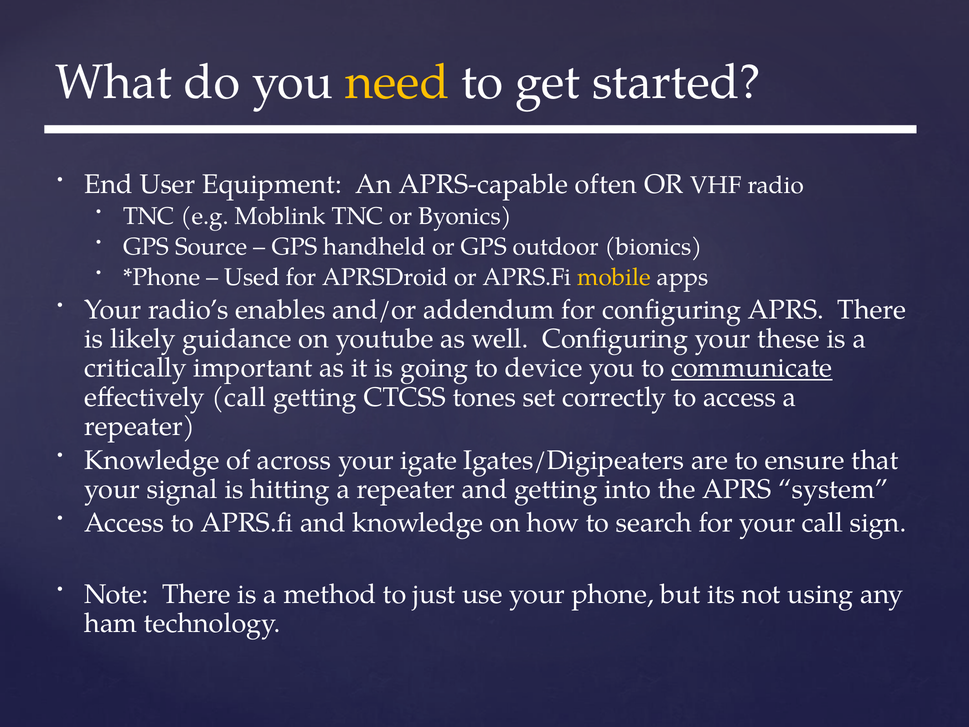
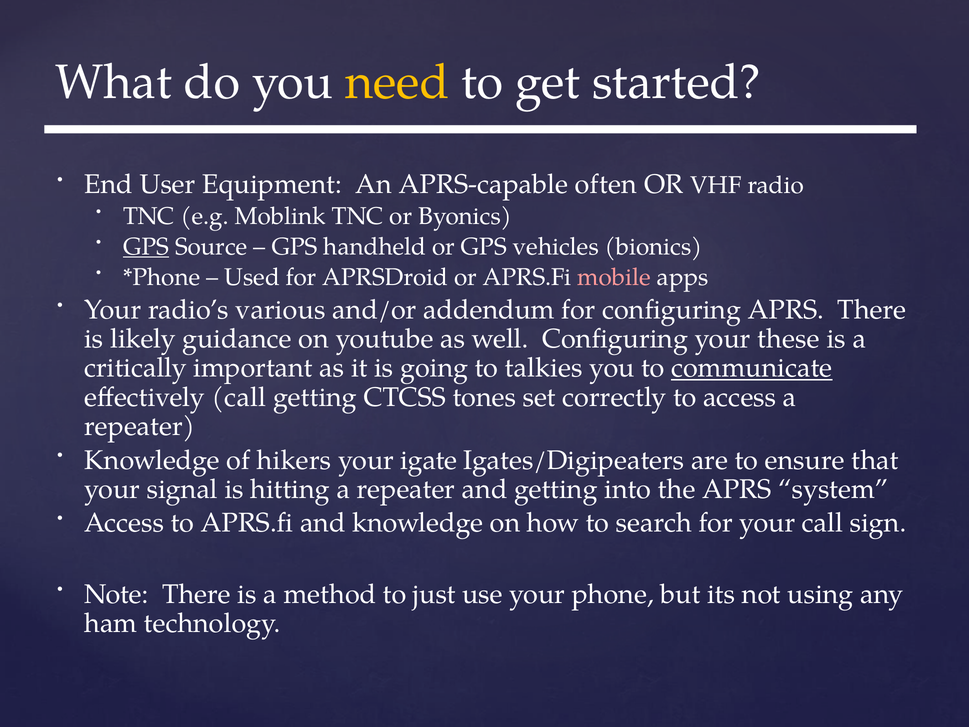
GPS underline: none -> present (146, 247)
outdoor: outdoor -> vehicles (556, 247)
mobile colour: yellow -> pink (614, 277)
enables: enables -> various (280, 310)
device: device -> talkies (544, 368)
across: across -> hikers (294, 460)
